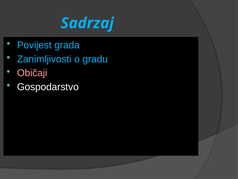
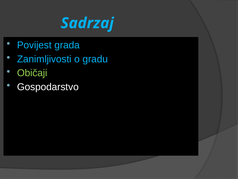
Običaji colour: pink -> light green (32, 73)
